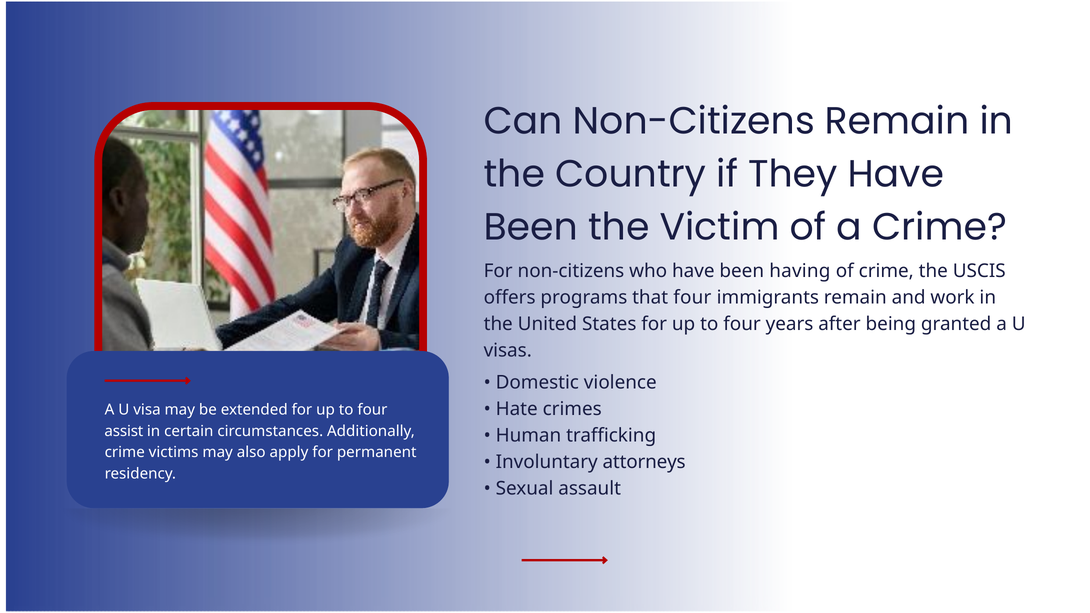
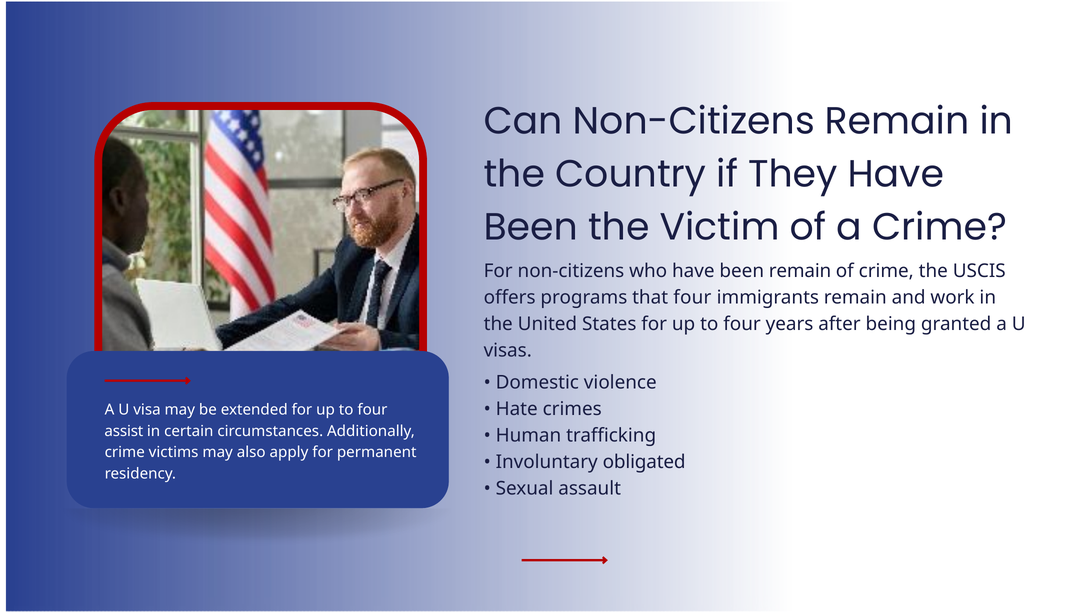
been having: having -> remain (800, 271)
attorneys: attorneys -> obligated (644, 462)
